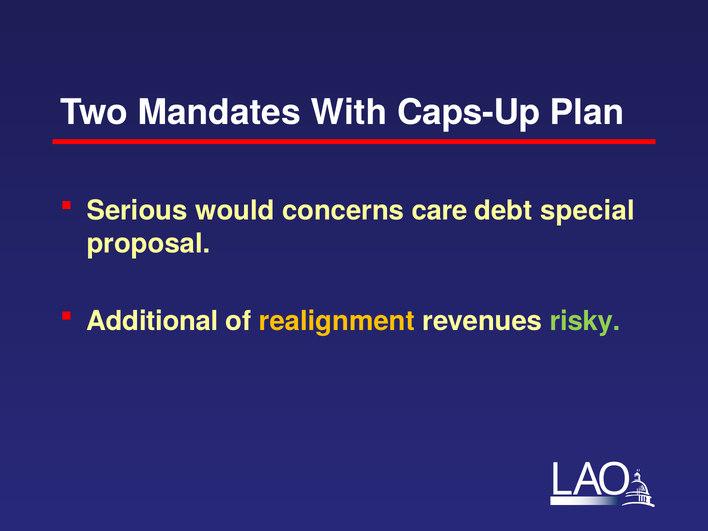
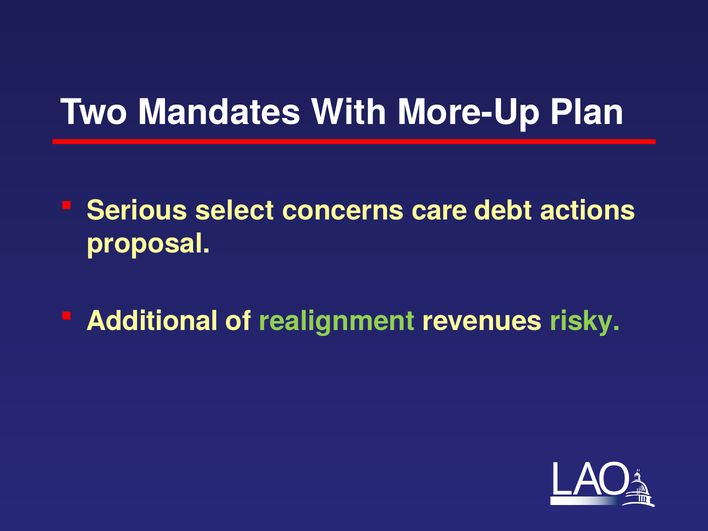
Caps-Up: Caps-Up -> More-Up (469, 113)
would: would -> select (235, 211)
special: special -> actions (588, 211)
realignment colour: yellow -> light green (337, 321)
